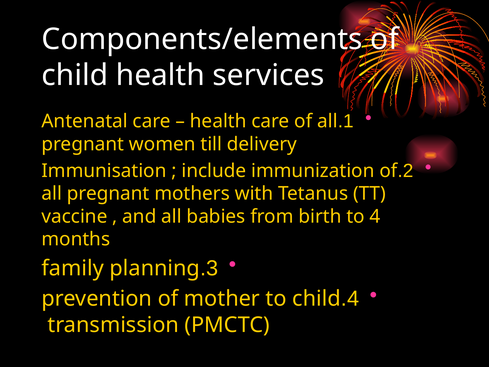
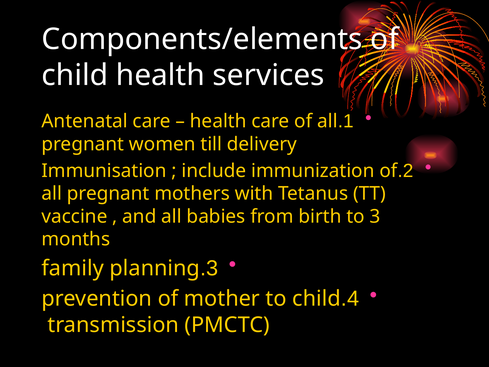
to 4: 4 -> 3 (375, 216)
